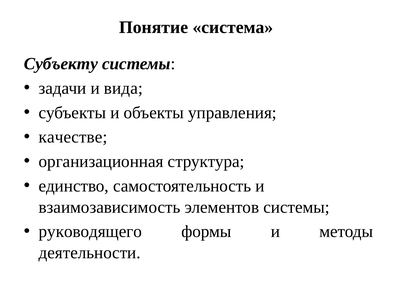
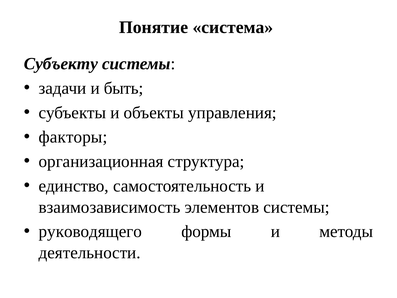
вида: вида -> быть (124, 88)
качестве: качестве -> факторы (73, 137)
